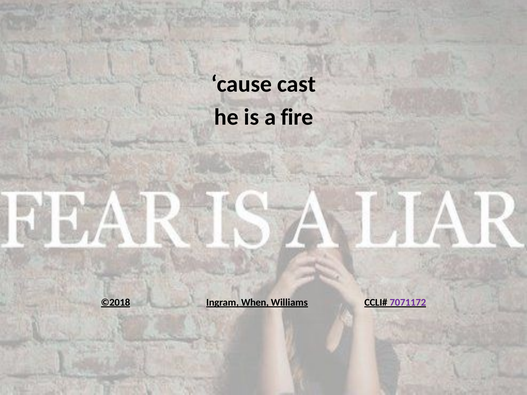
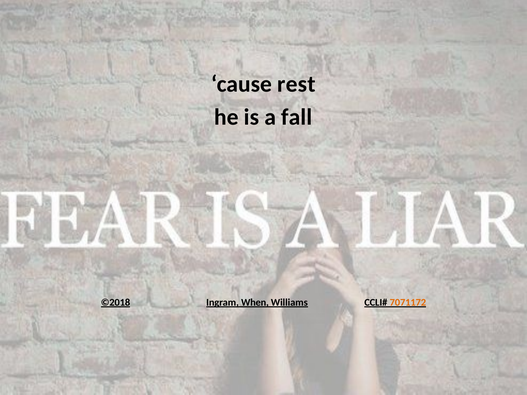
cast: cast -> rest (296, 84)
fire: fire -> fall (297, 117)
7071172 colour: purple -> orange (408, 303)
